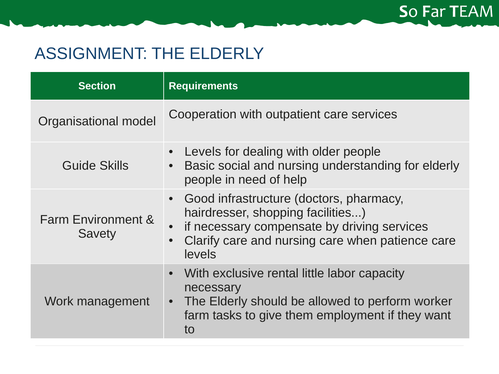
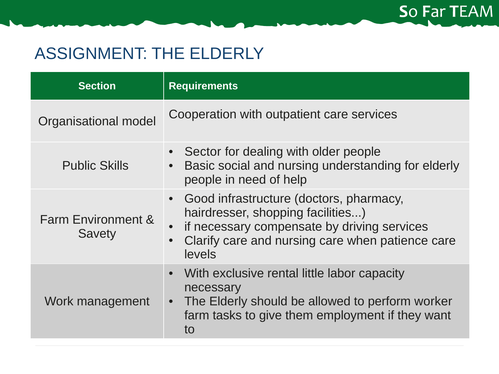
Levels: Levels -> Sector (203, 152)
Guide: Guide -> Public (79, 166)
